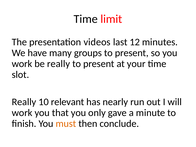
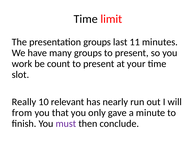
presentation videos: videos -> groups (97, 42)
12: 12 -> 11 (135, 42)
be really: really -> count (59, 64)
work: work -> from (22, 113)
must colour: orange -> purple (66, 124)
